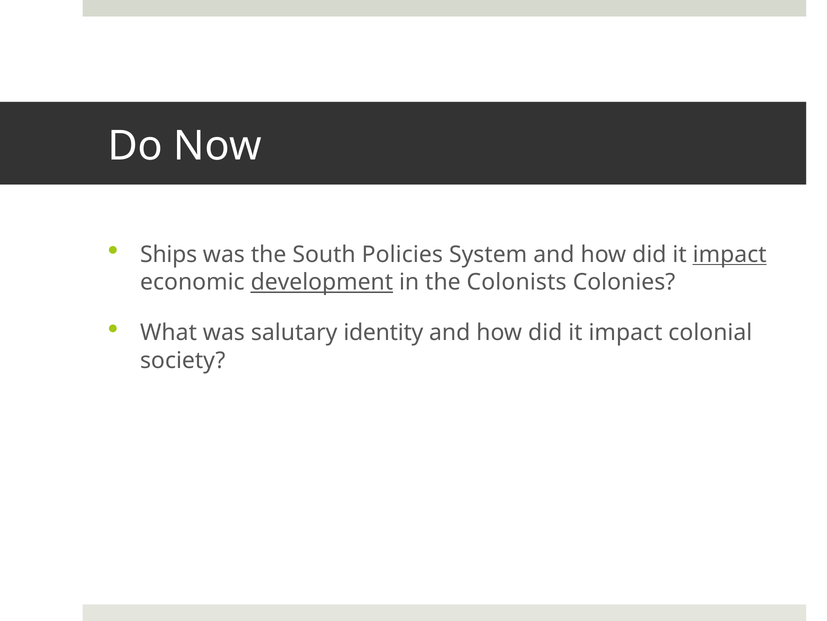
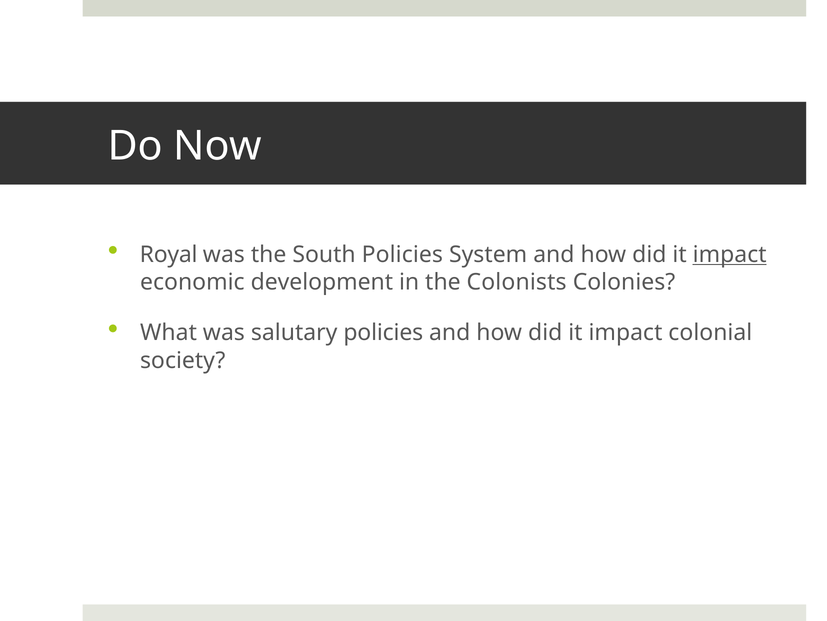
Ships: Ships -> Royal (169, 254)
development underline: present -> none (322, 282)
salutary identity: identity -> policies (383, 332)
